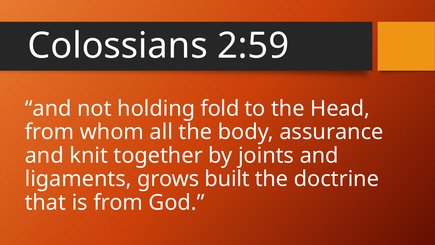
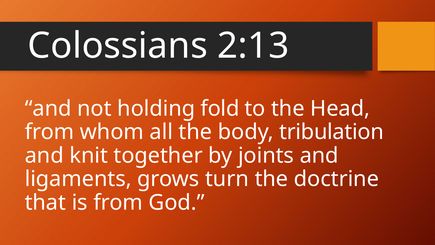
2:59: 2:59 -> 2:13 (253, 46)
assurance: assurance -> tribulation (332, 132)
built: built -> turn (227, 179)
